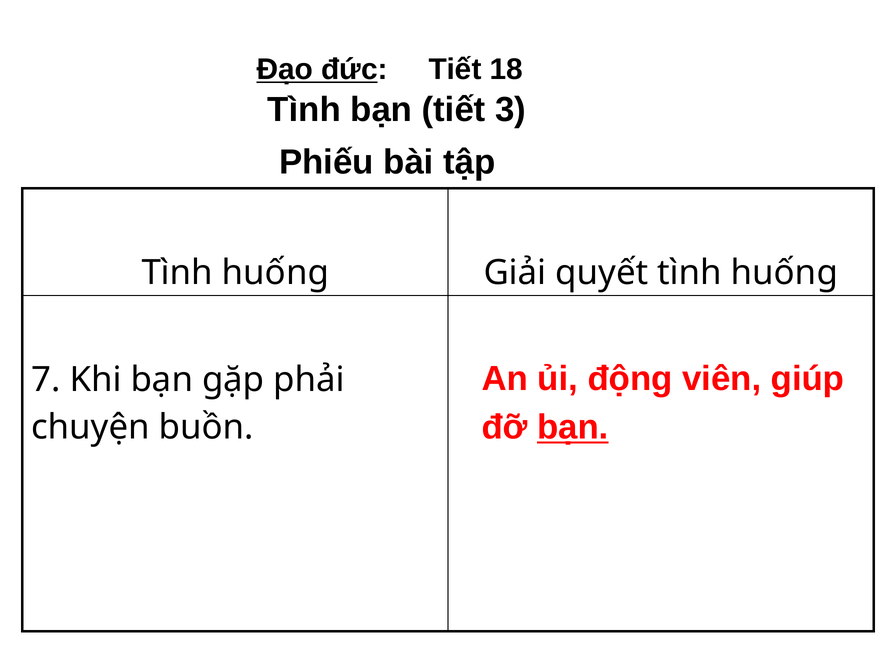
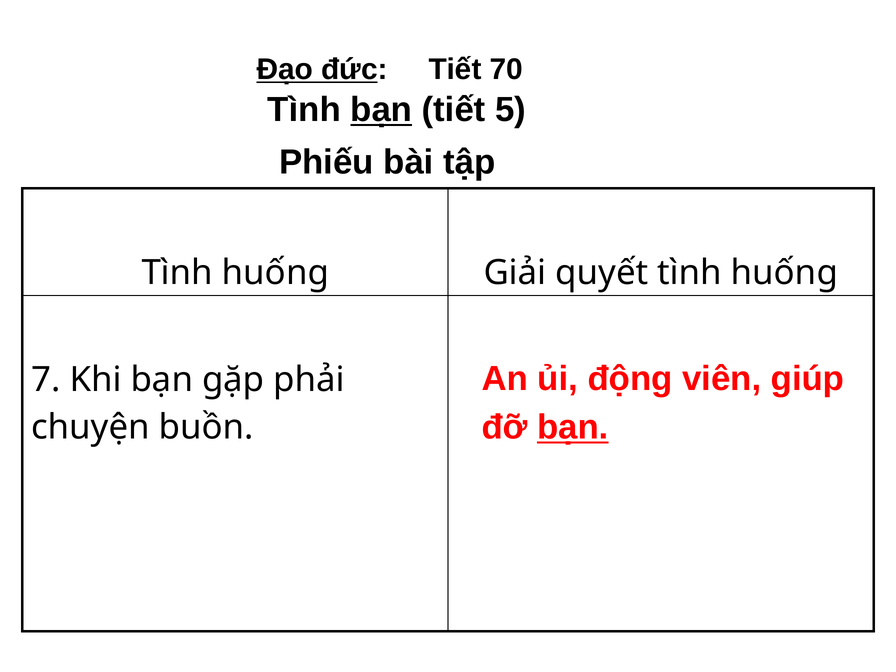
18: 18 -> 70 (506, 69)
bạn underline: none -> present (381, 110)
3: 3 -> 5 (511, 110)
